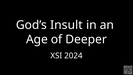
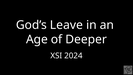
Insult: Insult -> Leave (66, 25)
